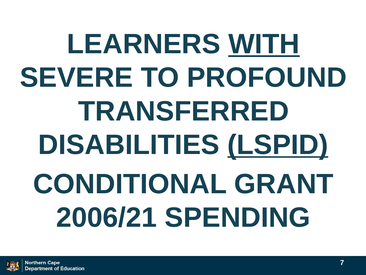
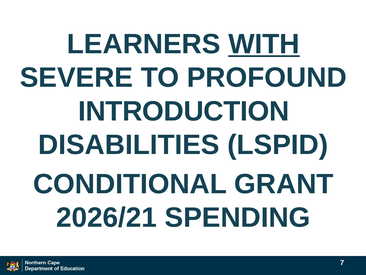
TRANSFERRED: TRANSFERRED -> INTRODUCTION (184, 111)
LSPID underline: present -> none (278, 145)
2006/21: 2006/21 -> 2026/21 (106, 217)
